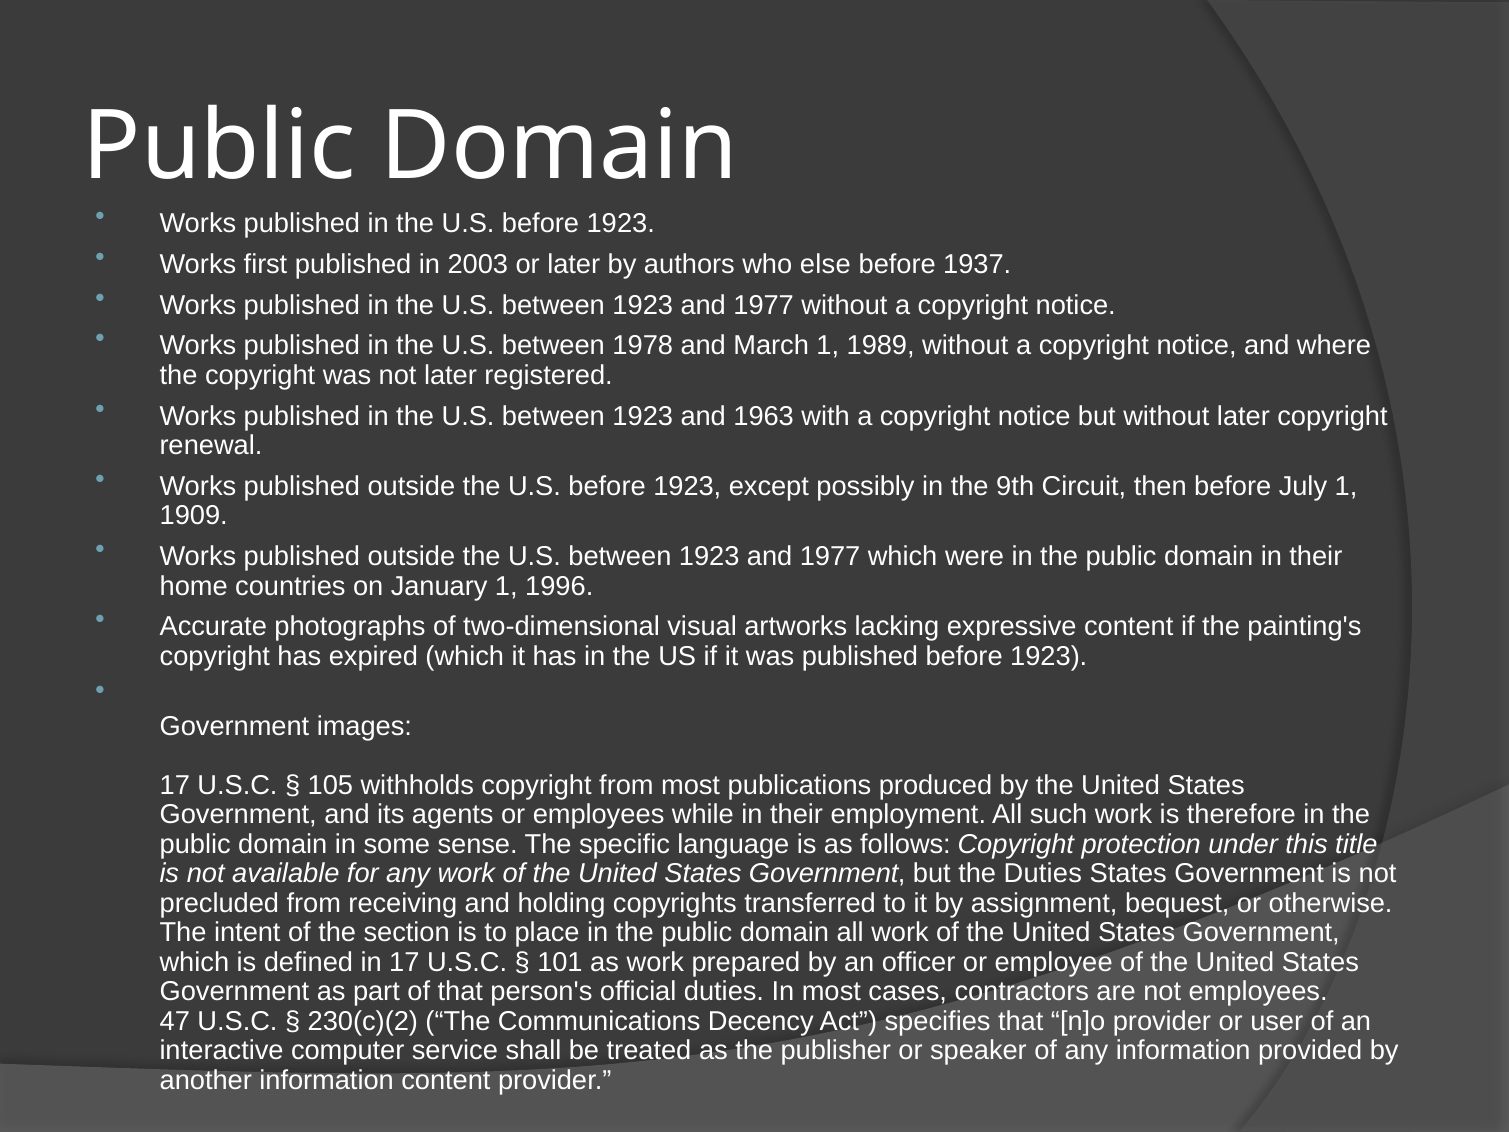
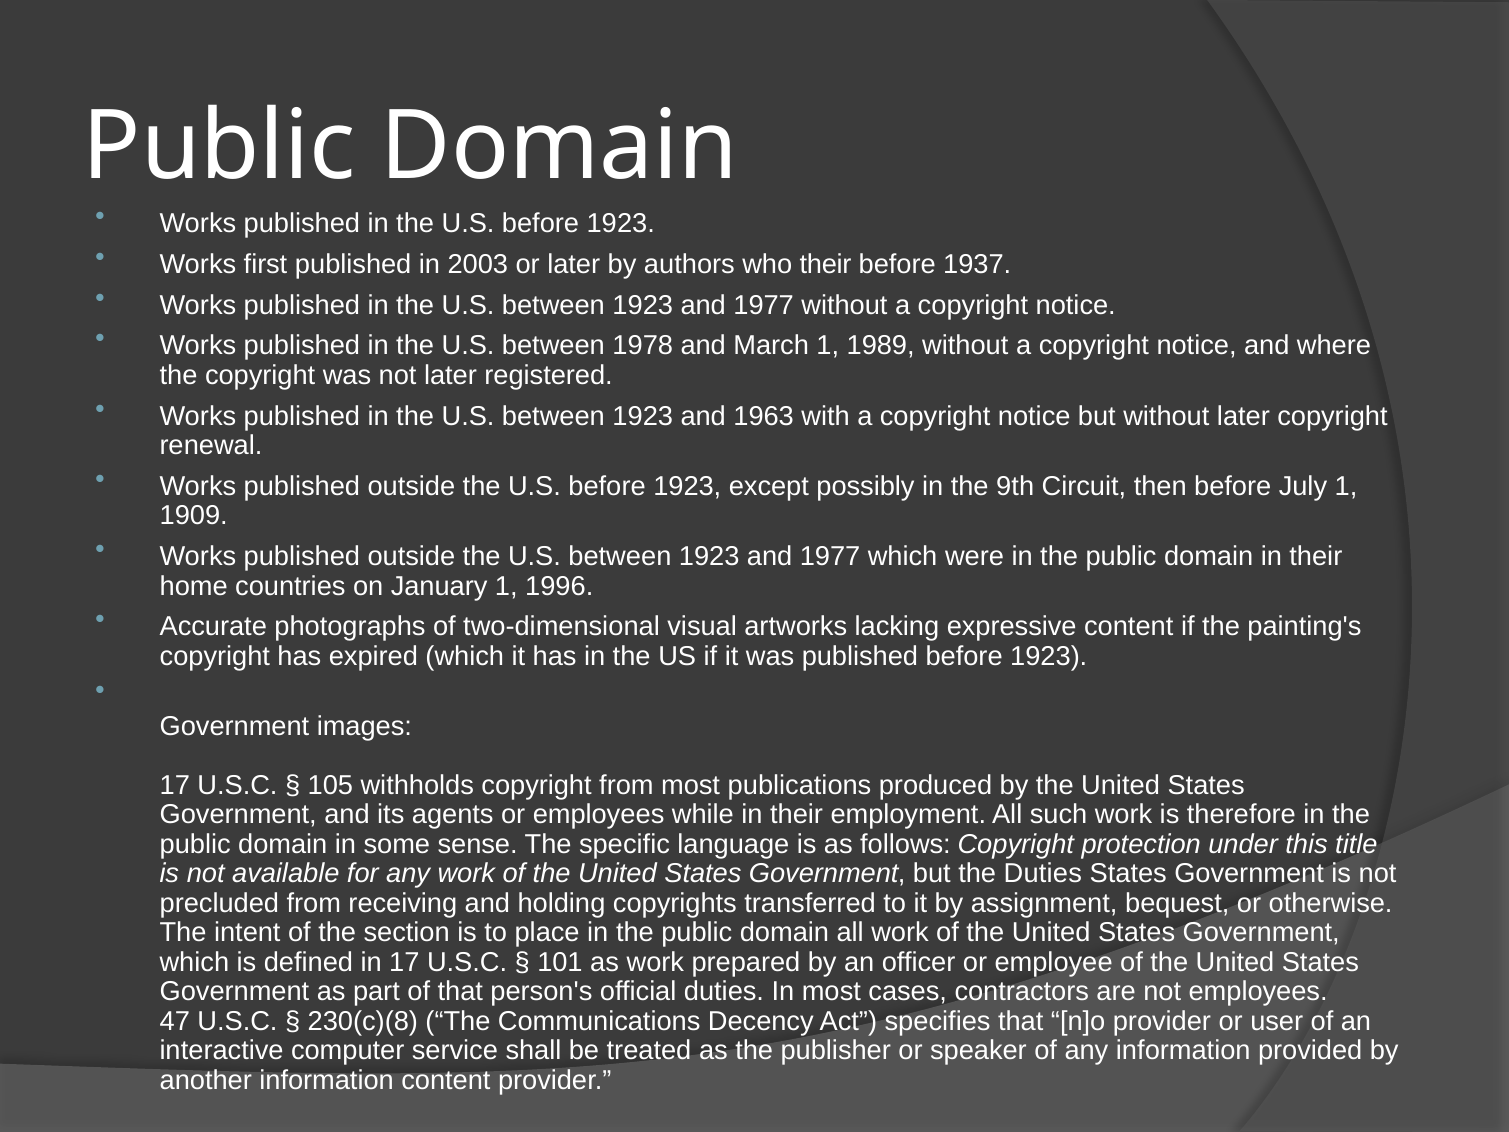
who else: else -> their (826, 264)
230(c)(2: 230(c)(2 -> 230(c)(8 (363, 1021)
